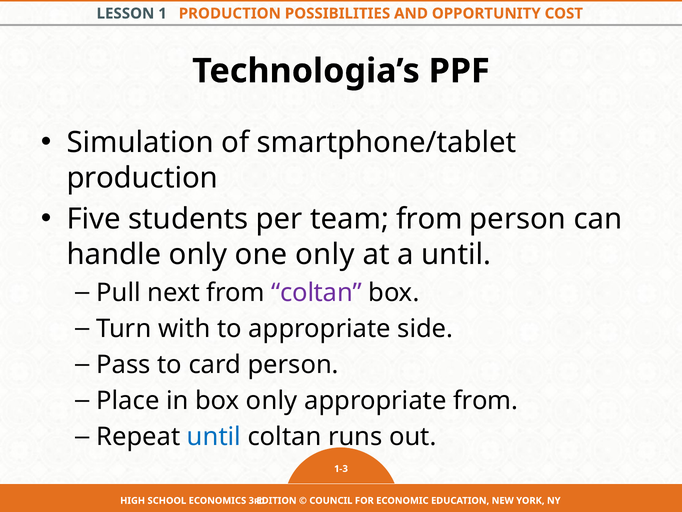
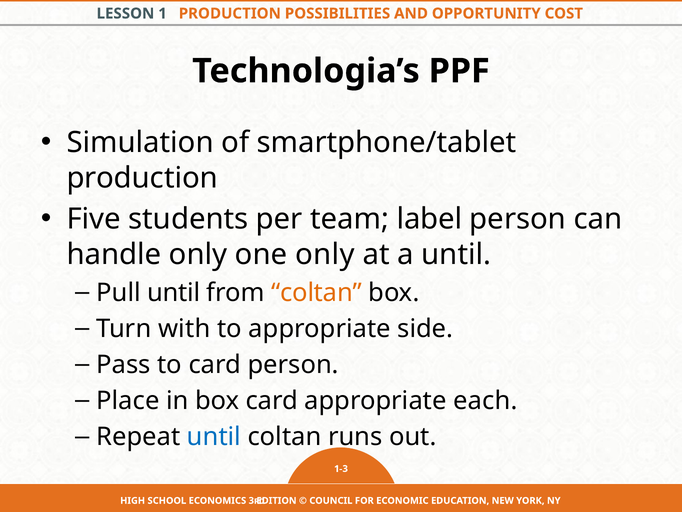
team from: from -> label (429, 219)
Pull next: next -> until (174, 292)
coltan colour: purple -> orange (317, 292)
box only: only -> card (272, 400)
appropriate from: from -> each (485, 400)
